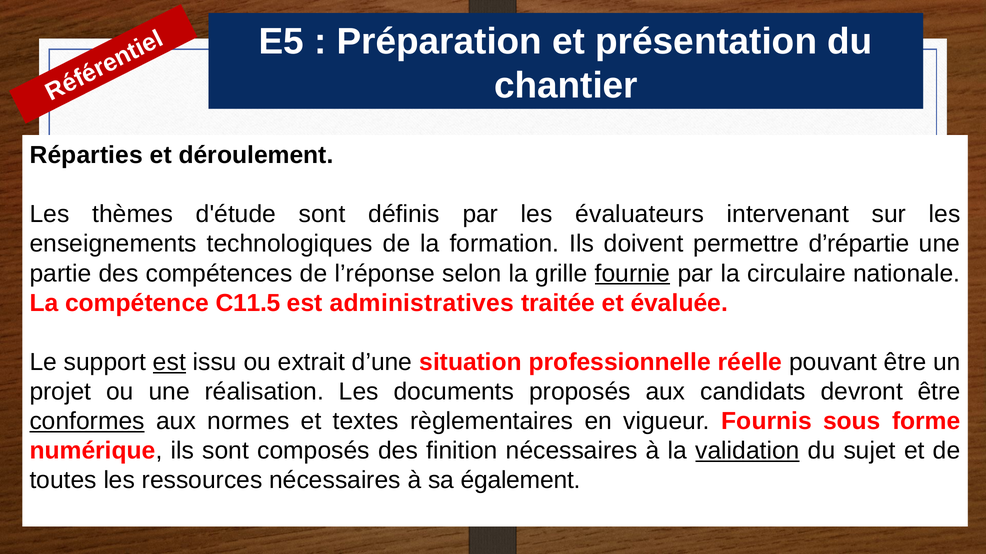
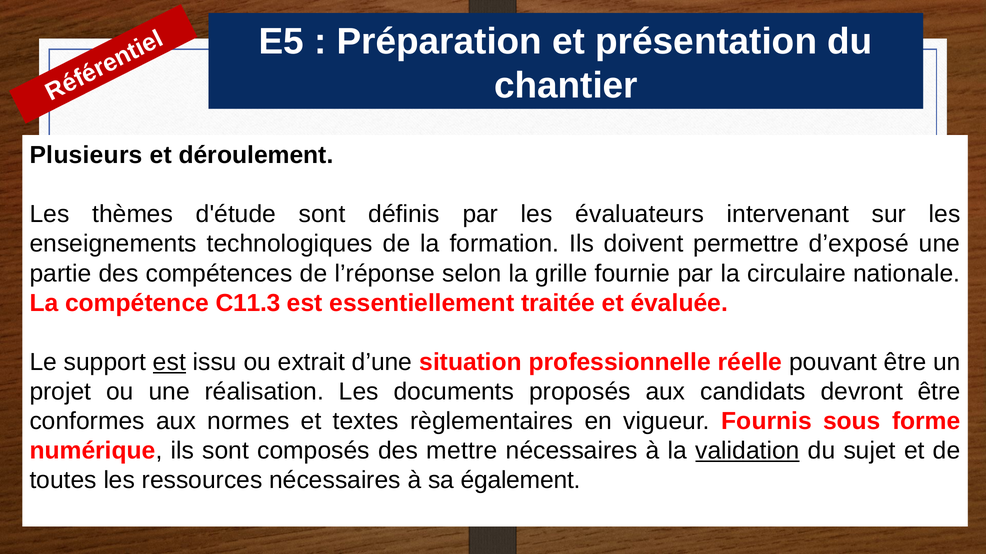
Réparties: Réparties -> Plusieurs (86, 155)
d’répartie: d’répartie -> d’exposé (859, 244)
fournie underline: present -> none (632, 274)
C11.5: C11.5 -> C11.3 (248, 303)
administratives: administratives -> essentiellement (422, 303)
conformes underline: present -> none (87, 422)
finition: finition -> mettre (462, 451)
